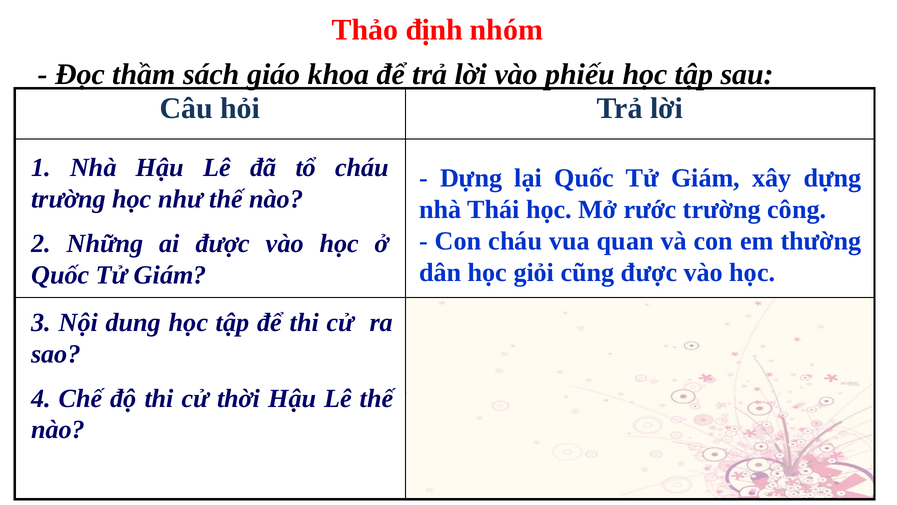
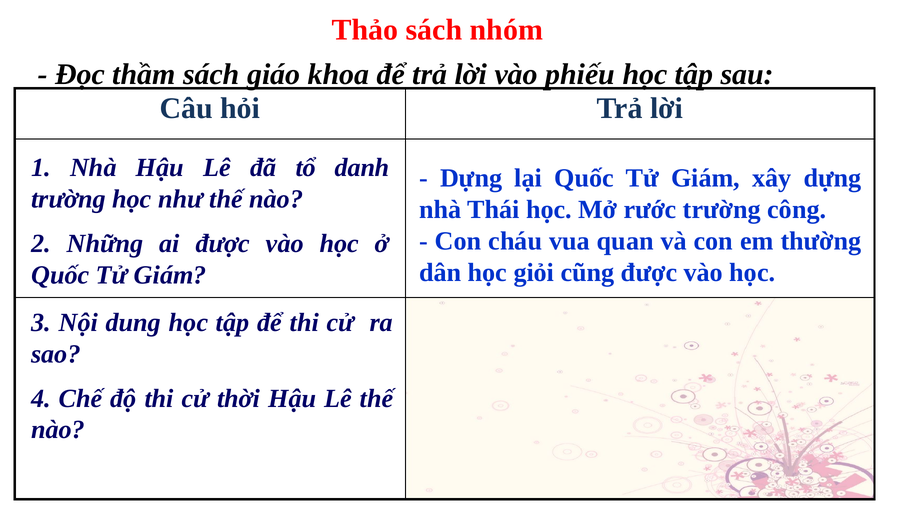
Thảo định: định -> sách (434, 30)
tổ cháu: cháu -> danh (362, 168)
